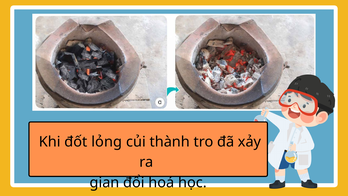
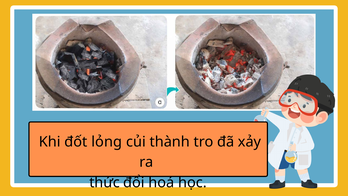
gian: gian -> thức (105, 182)
